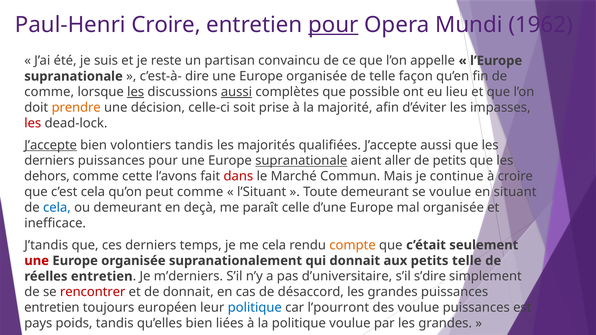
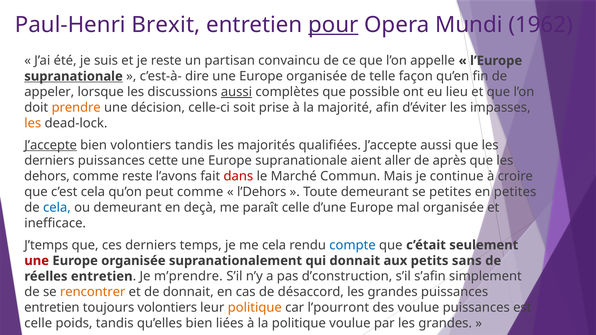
Paul-Henri Croire: Croire -> Brexit (166, 25)
supranationale underline: none -> present (74, 76)
comme: comme -> appeler (49, 92)
les underline: present -> none (136, 92)
les colour: red -> orange (33, 123)
puissances pour: pour -> cette (163, 161)
supranationale underline: present -> none (301, 161)
de petits: petits -> après (449, 161)
comme cette: cette -> reste (137, 176)
l’Situant: l’Situant -> l’Dehors (262, 192)
se voulue: voulue -> petites (450, 192)
en situant: situant -> petites (515, 192)
J’tandis: J’tandis -> J’temps (46, 245)
compte colour: orange -> blue (353, 245)
petits telle: telle -> sans (467, 261)
m’derniers: m’derniers -> m’prendre (188, 277)
d’universitaire: d’universitaire -> d’construction (347, 277)
s’dire: s’dire -> s’afin (430, 277)
rencontrer colour: red -> orange (93, 292)
toujours européen: européen -> volontiers (167, 308)
politique colour: blue -> orange (255, 308)
pays: pays -> celle (38, 323)
